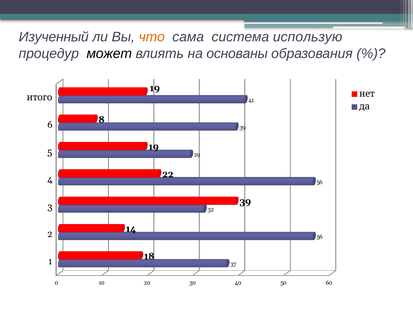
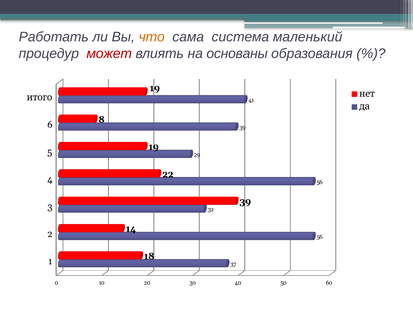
Изученный: Изученный -> Работать (54, 37)
использую: использую -> маленький (308, 37)
может colour: black -> red (109, 54)
